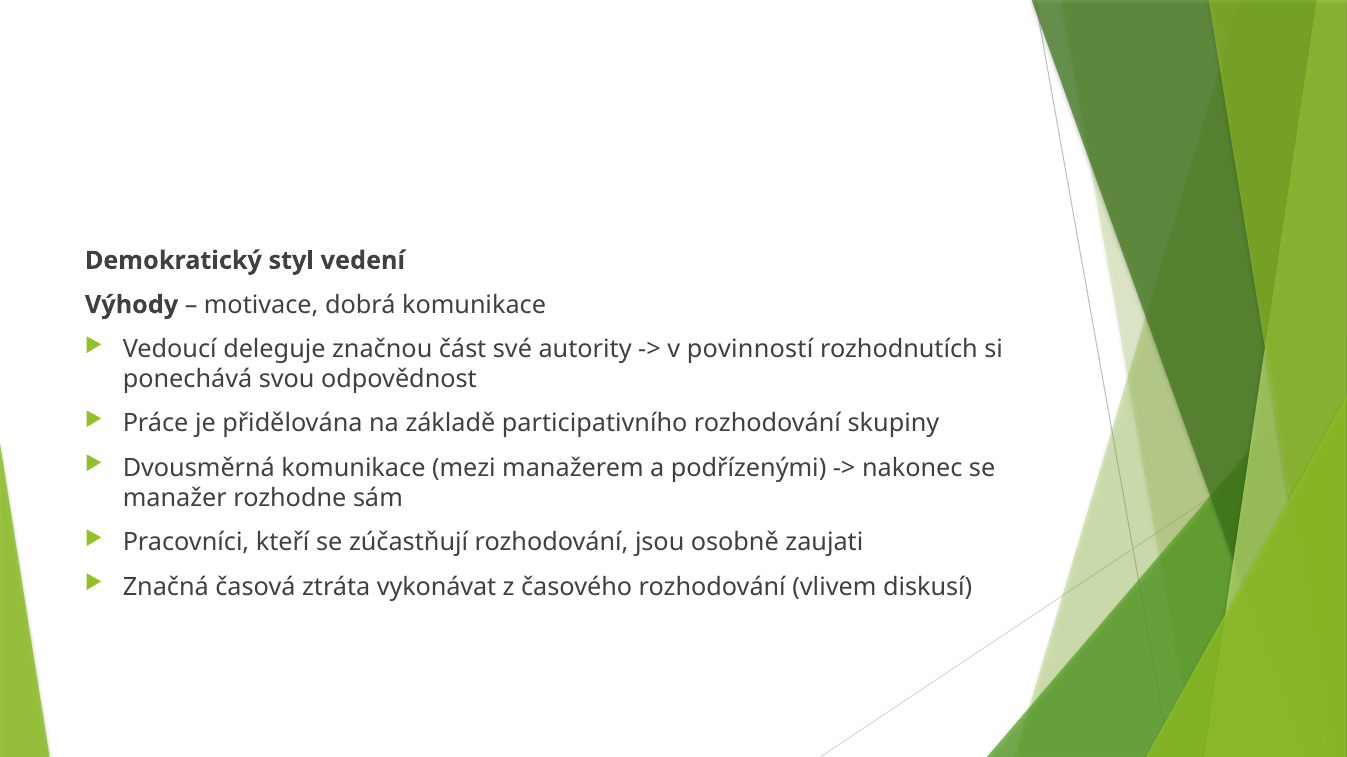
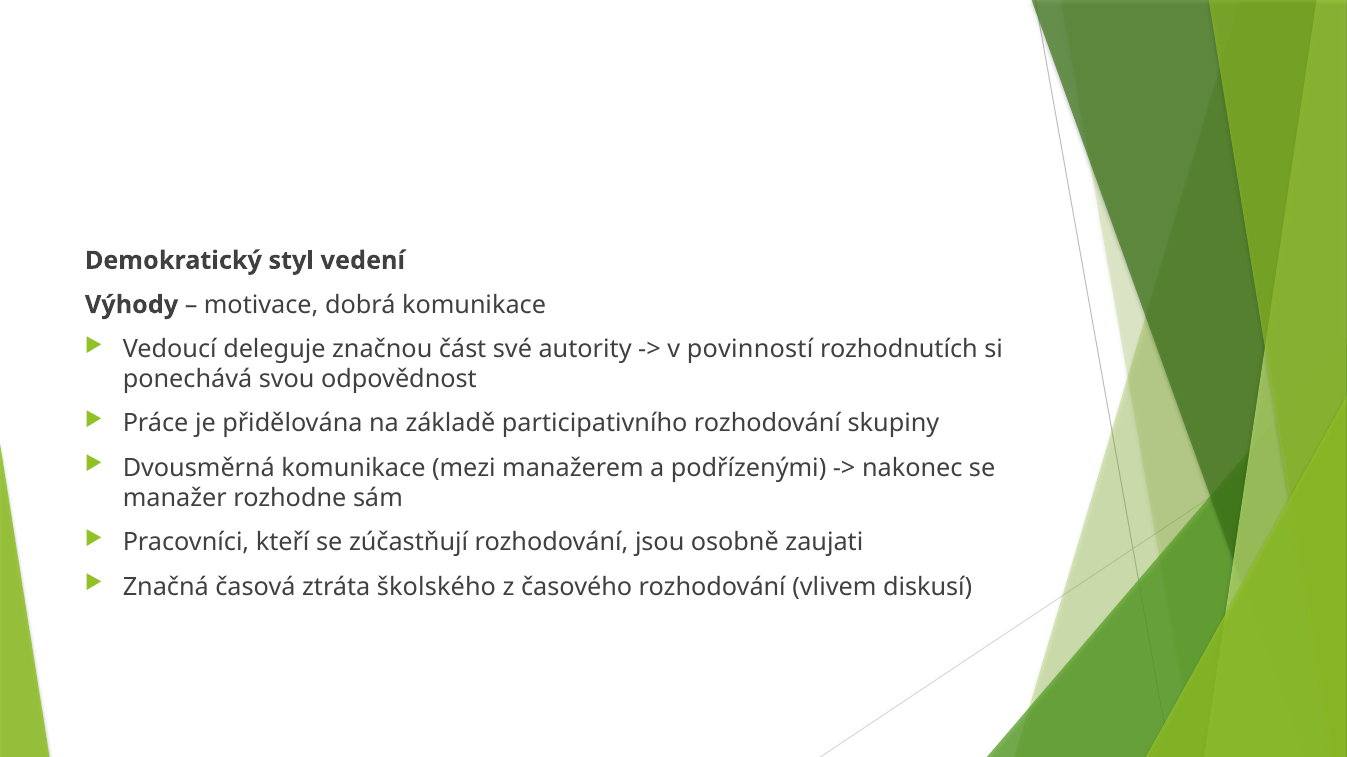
vykonávat: vykonávat -> školského (436, 587)
